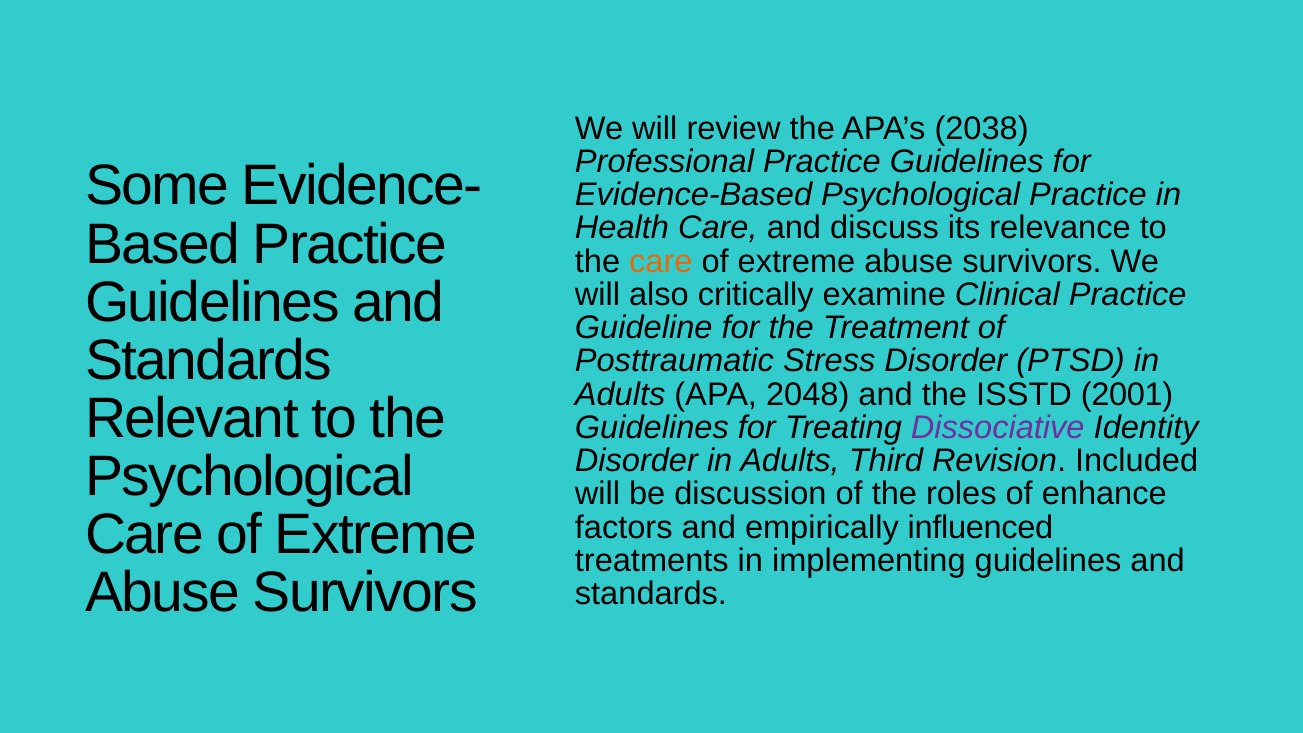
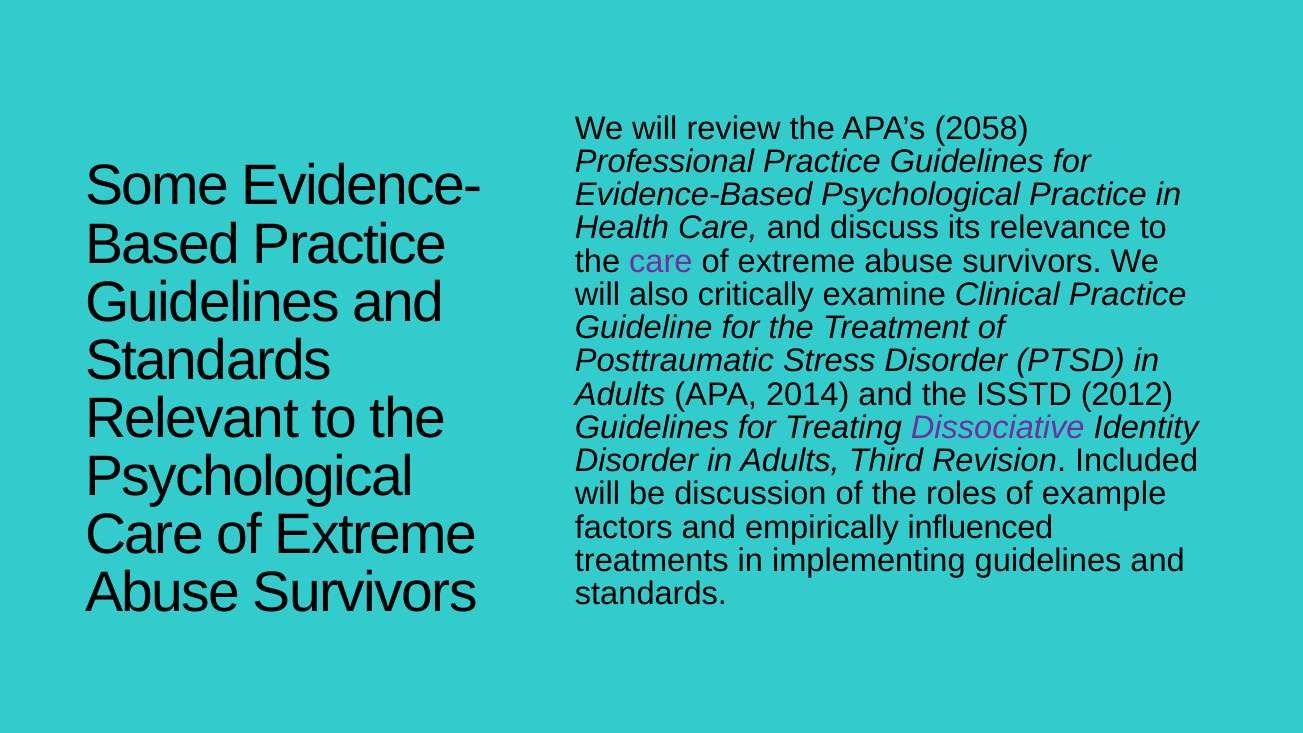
2038: 2038 -> 2058 (982, 128)
care colour: orange -> purple (661, 261)
2048: 2048 -> 2014 (808, 394)
2001: 2001 -> 2012 (1127, 394)
enhance: enhance -> example (1104, 494)
